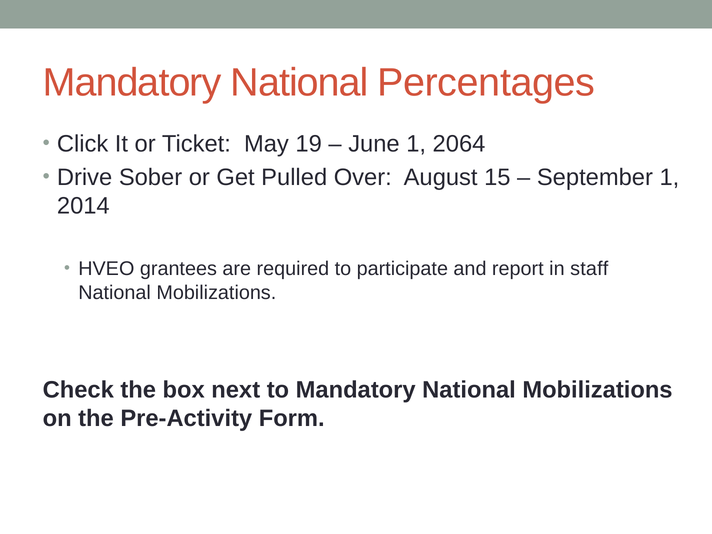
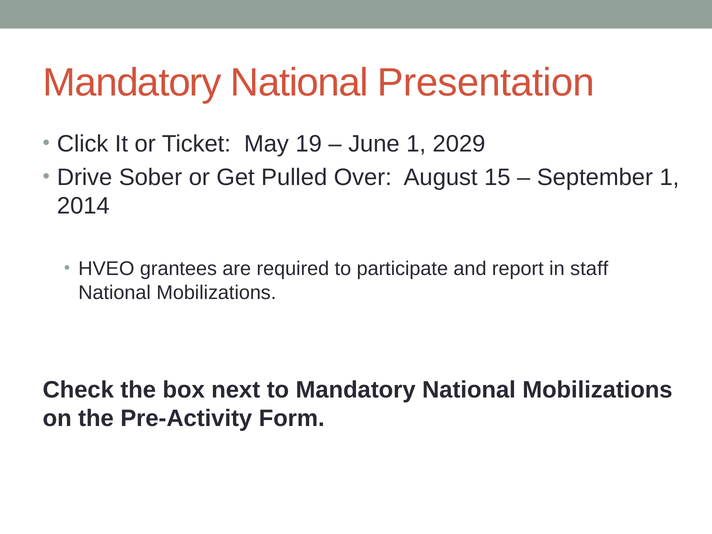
Percentages: Percentages -> Presentation (486, 83)
2064: 2064 -> 2029 (459, 144)
